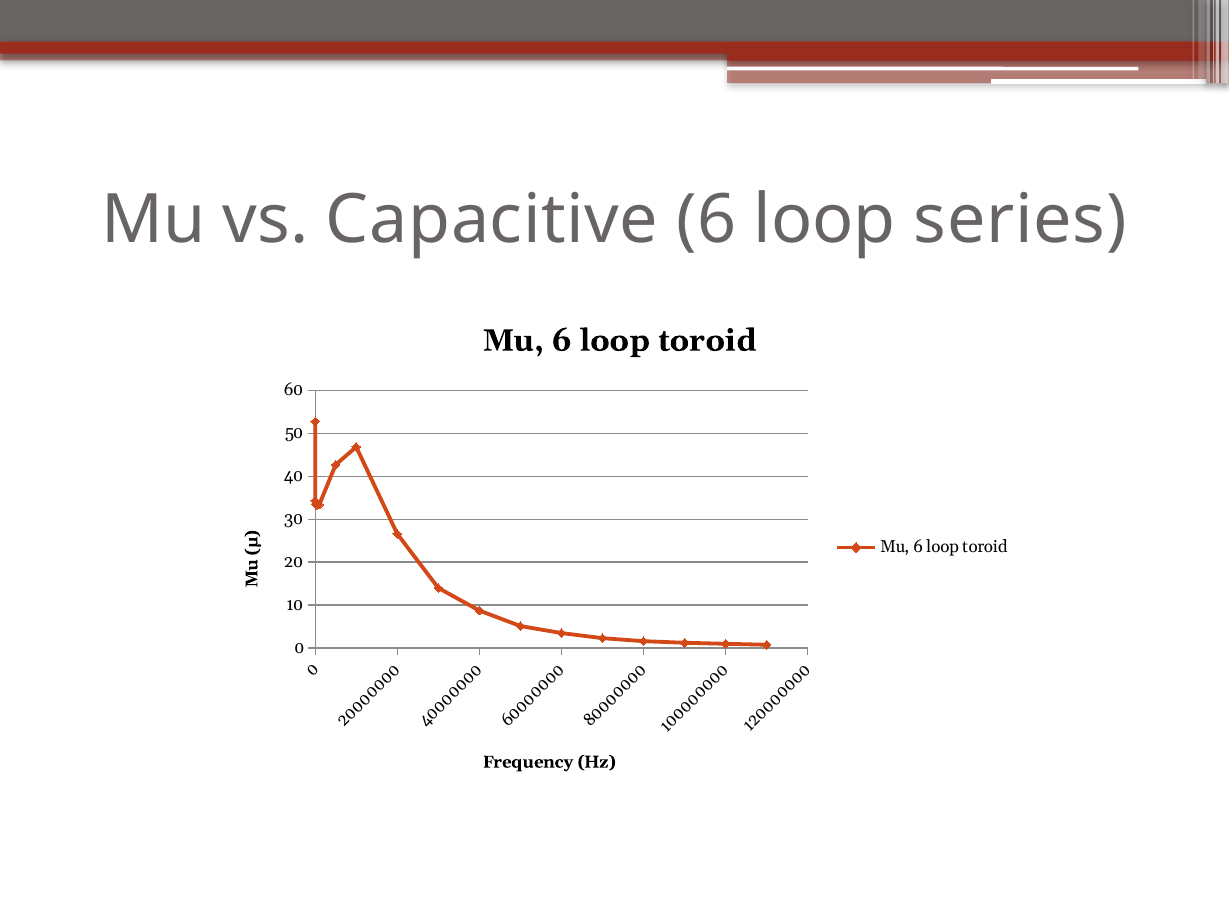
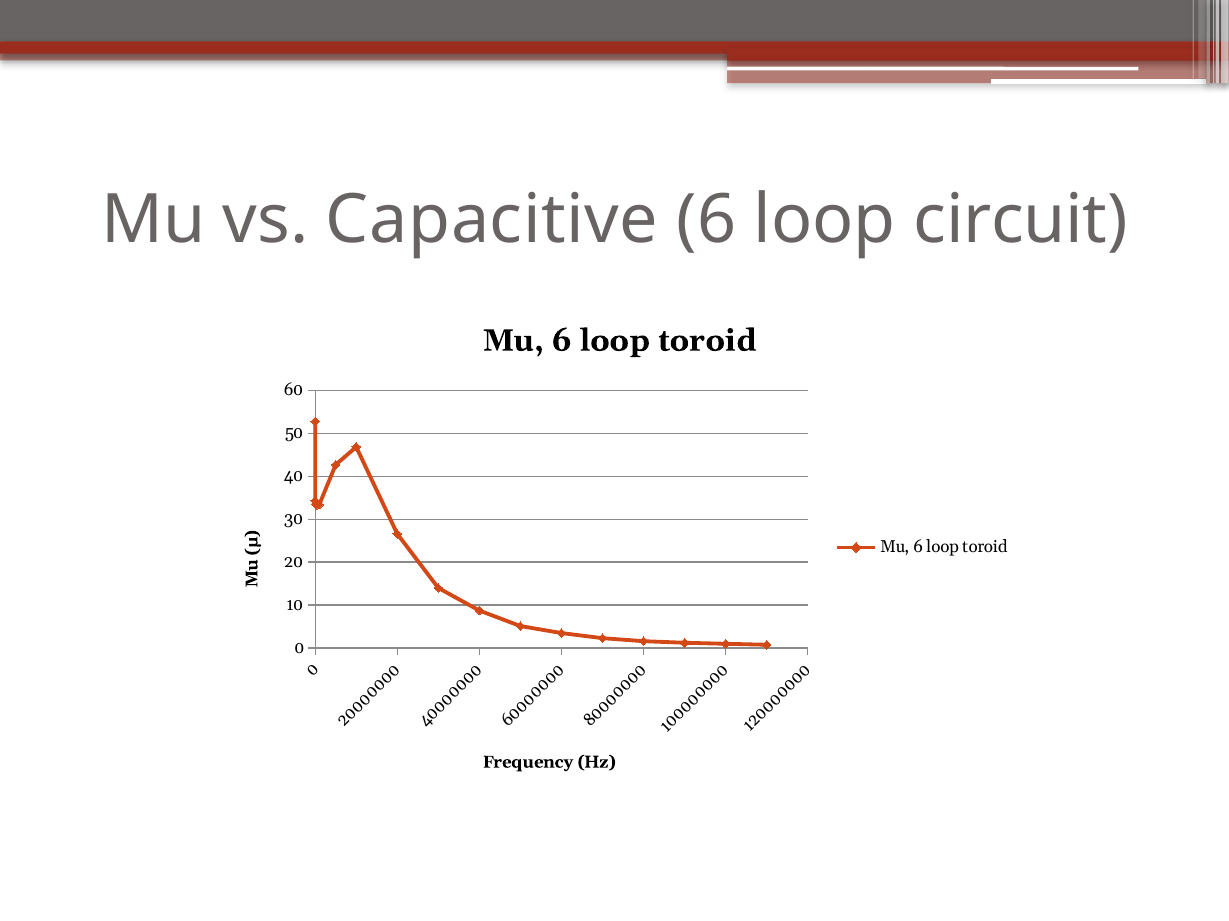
series: series -> circuit (1021, 220)
